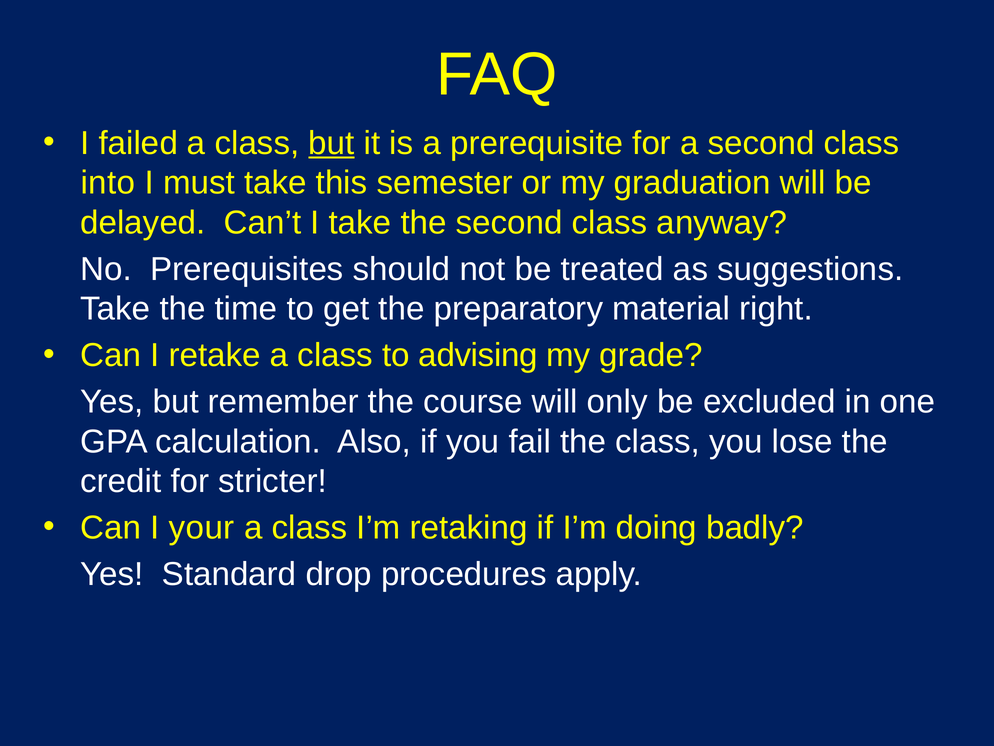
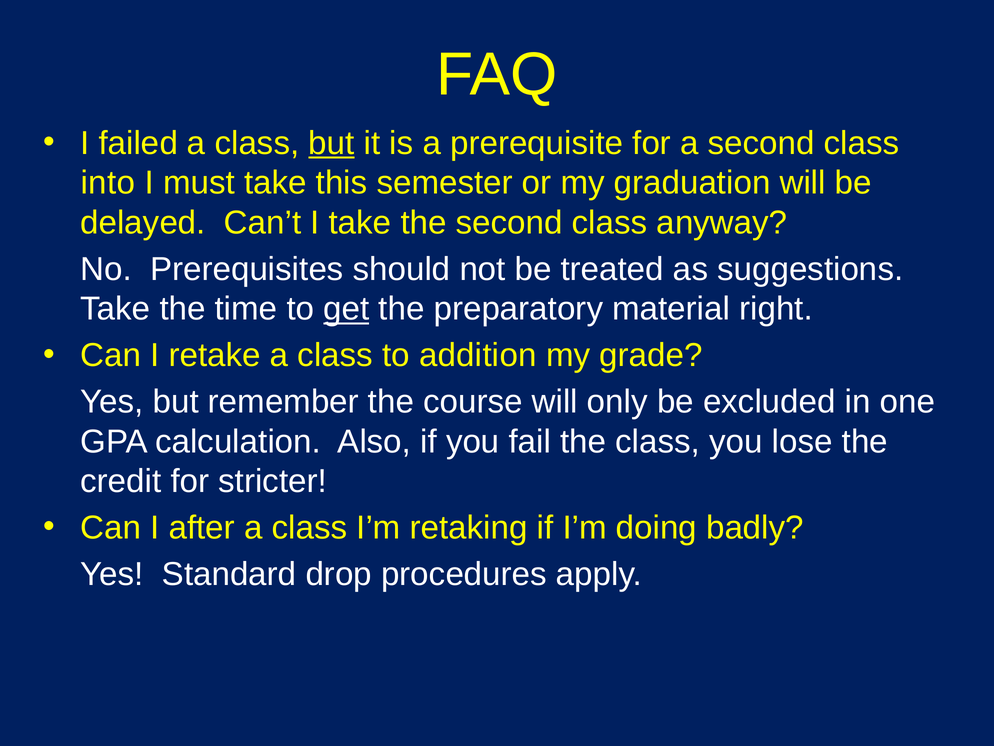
get underline: none -> present (346, 309)
advising: advising -> addition (478, 355)
your: your -> after (202, 527)
